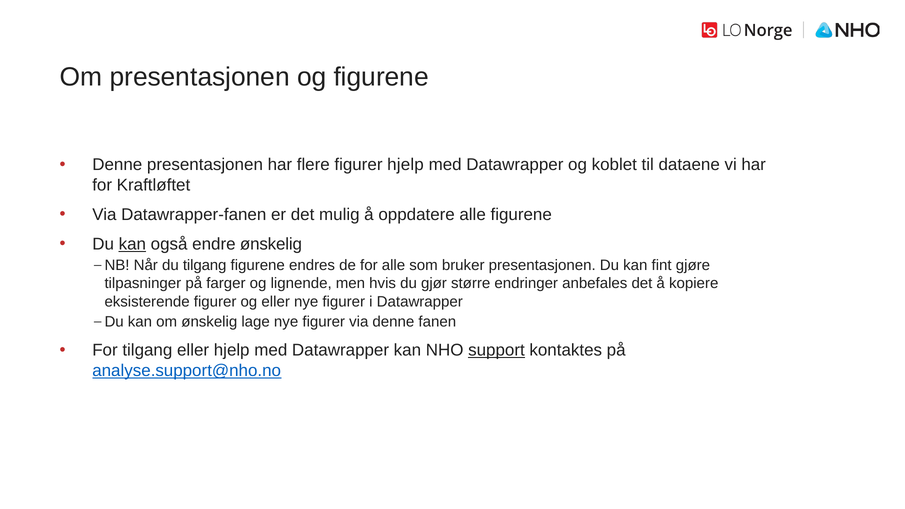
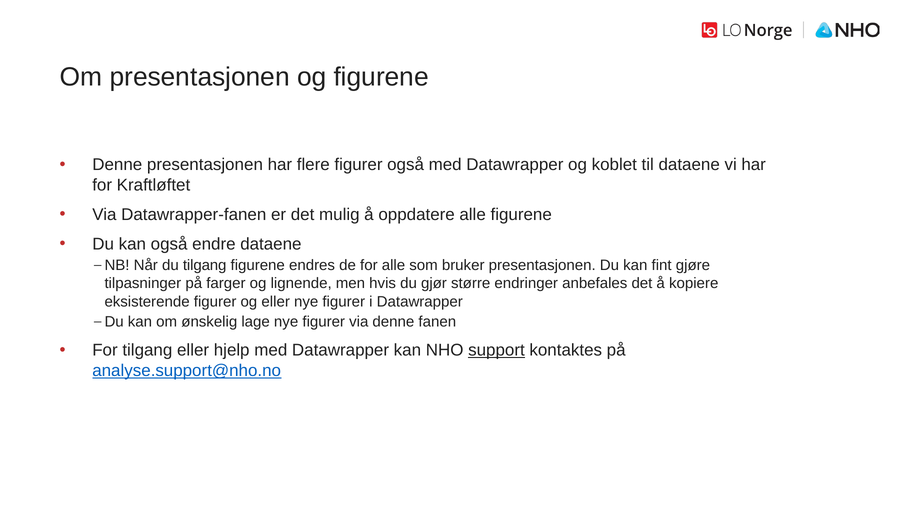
figurer hjelp: hjelp -> også (406, 165)
kan underline: present -> none (132, 244)
endre ønskelig: ønskelig -> dataene (271, 244)
